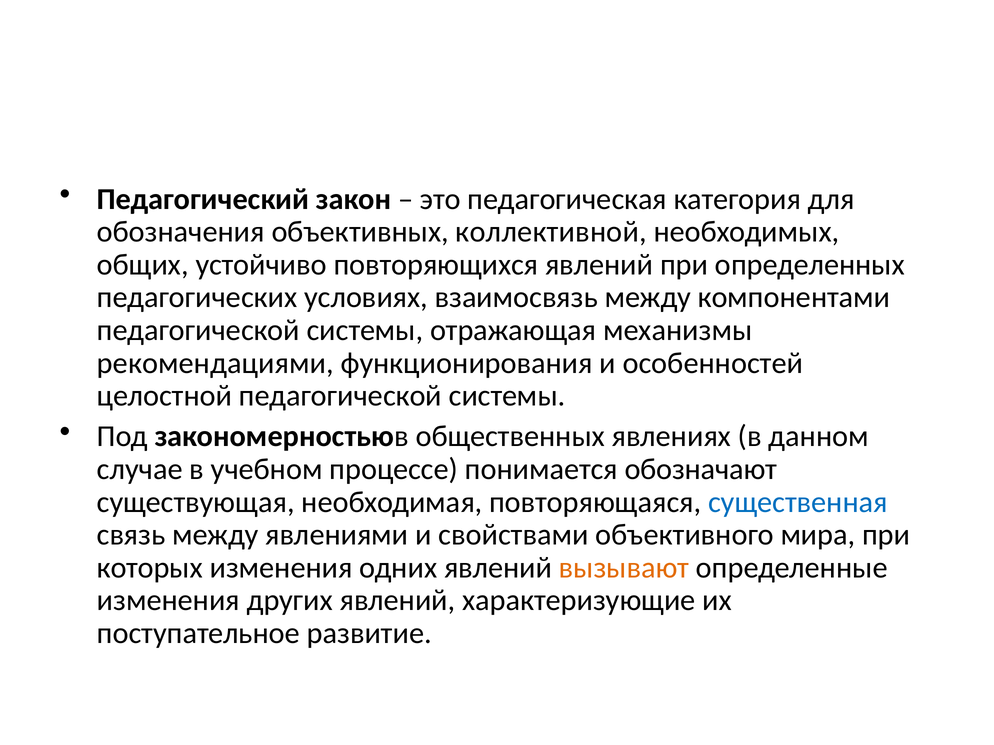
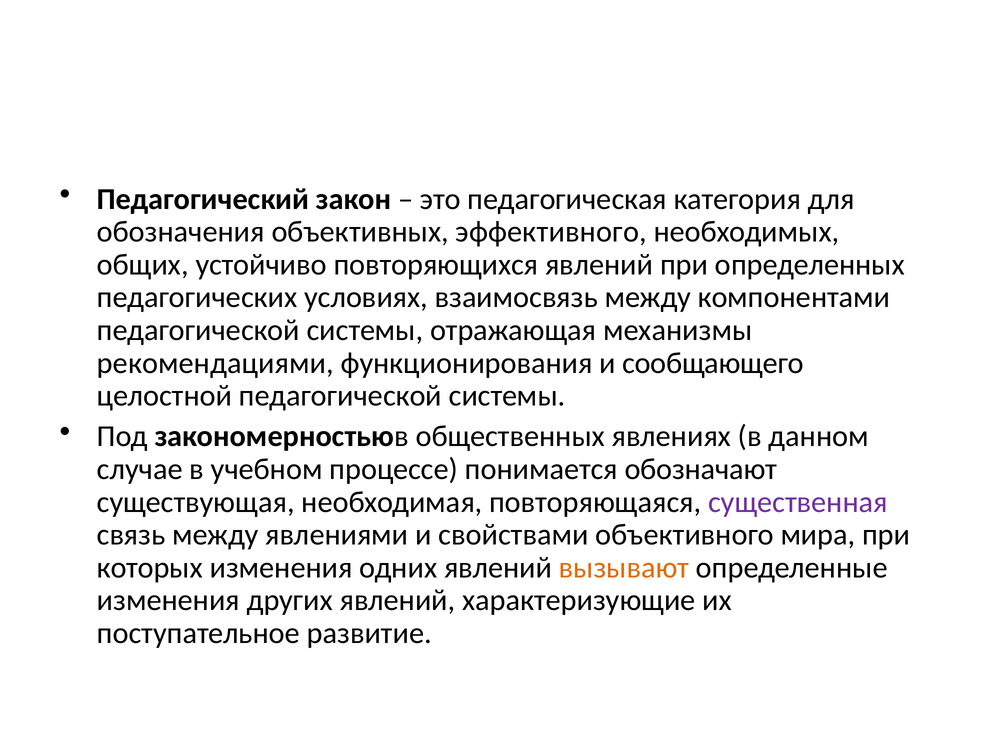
коллективной: коллективной -> эффективного (551, 232)
особенностей: особенностей -> сообщающего (713, 363)
существенная colour: blue -> purple (798, 502)
